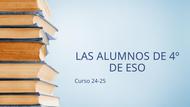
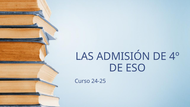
ALUMNOS: ALUMNOS -> ADMISIÓN (123, 56)
